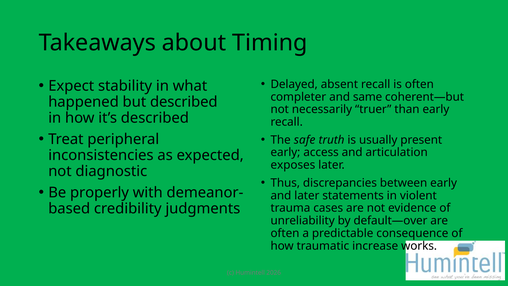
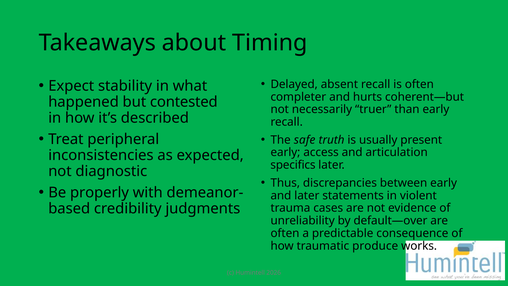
same: same -> hurts (368, 97)
but described: described -> contested (184, 102)
exposes: exposes -> specifics (293, 165)
increase: increase -> produce (375, 246)
